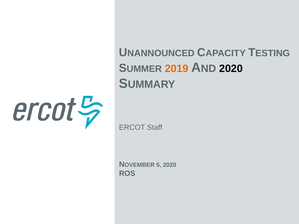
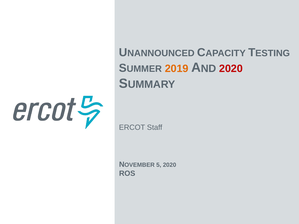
2020 colour: black -> red (231, 69)
